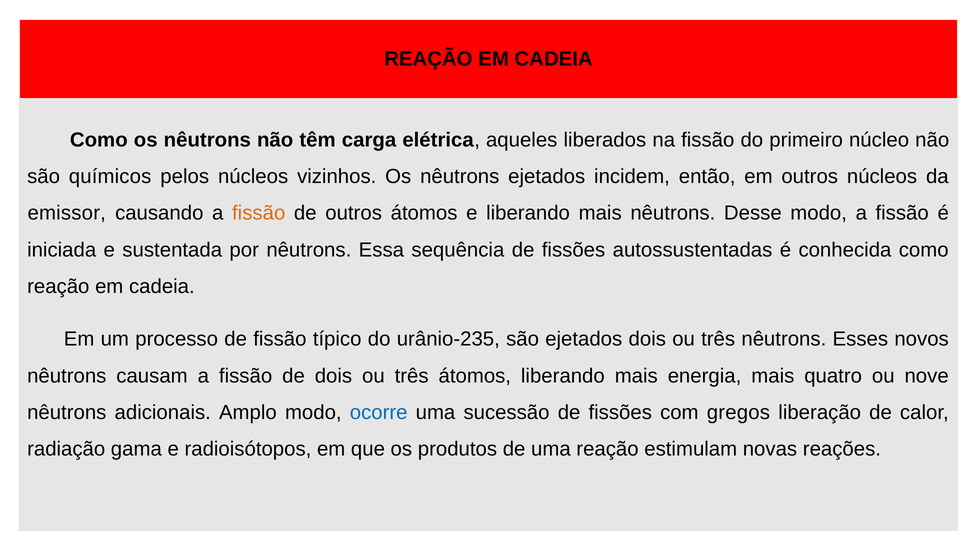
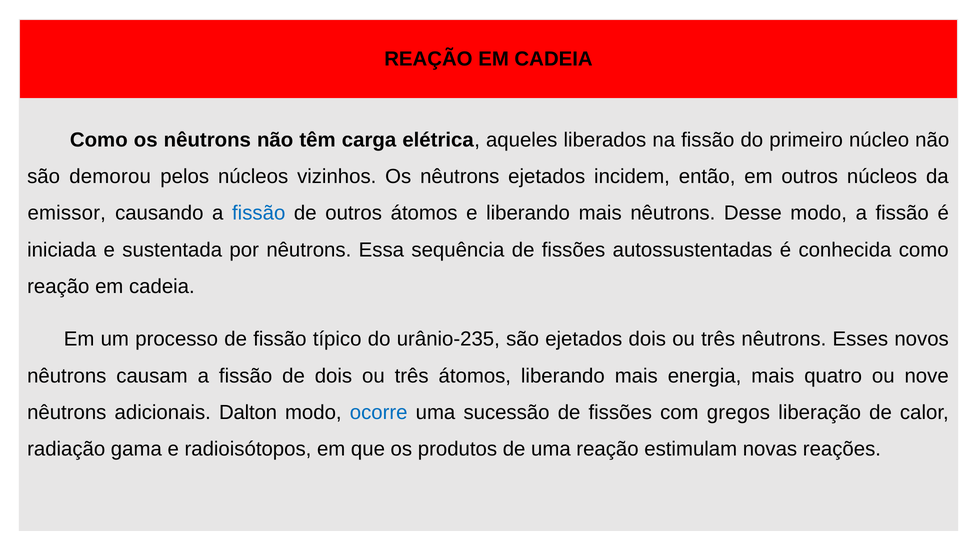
químicos: químicos -> demorou (110, 176)
fissão colour: orange -> blue (259, 213)
Amplo: Amplo -> Dalton (248, 412)
